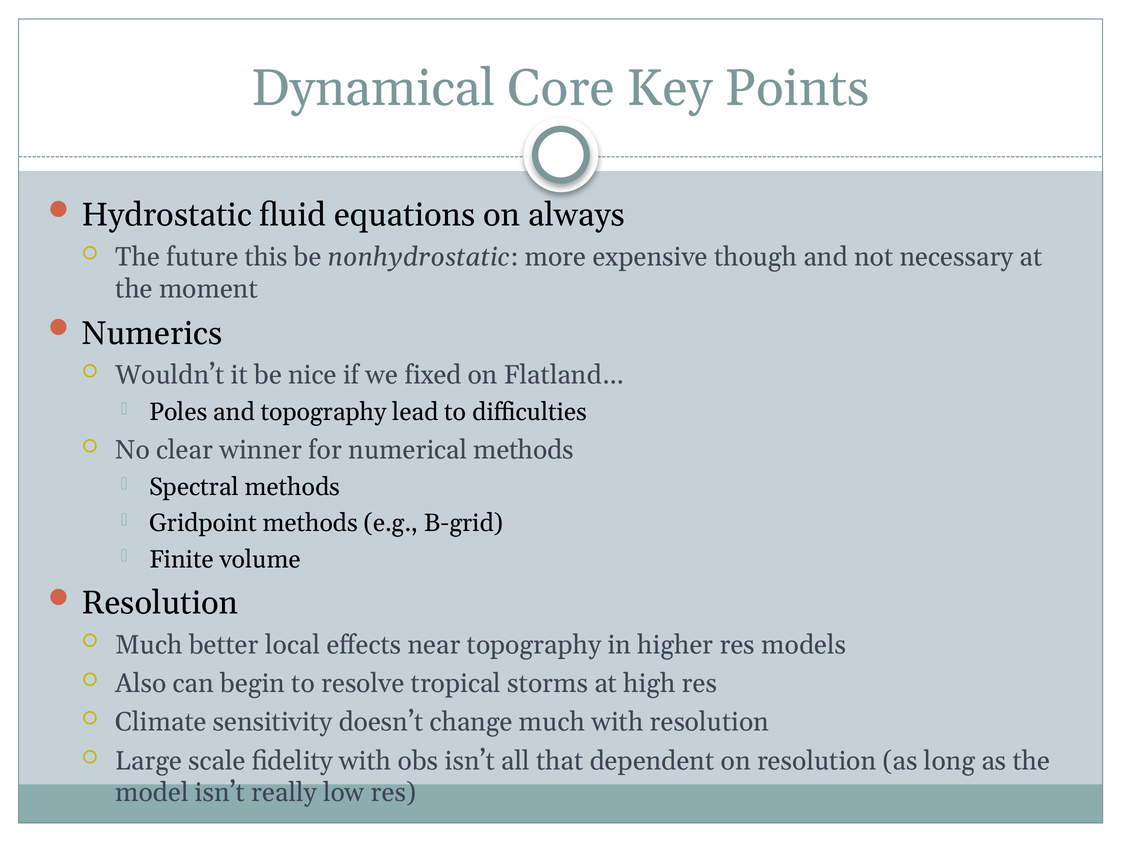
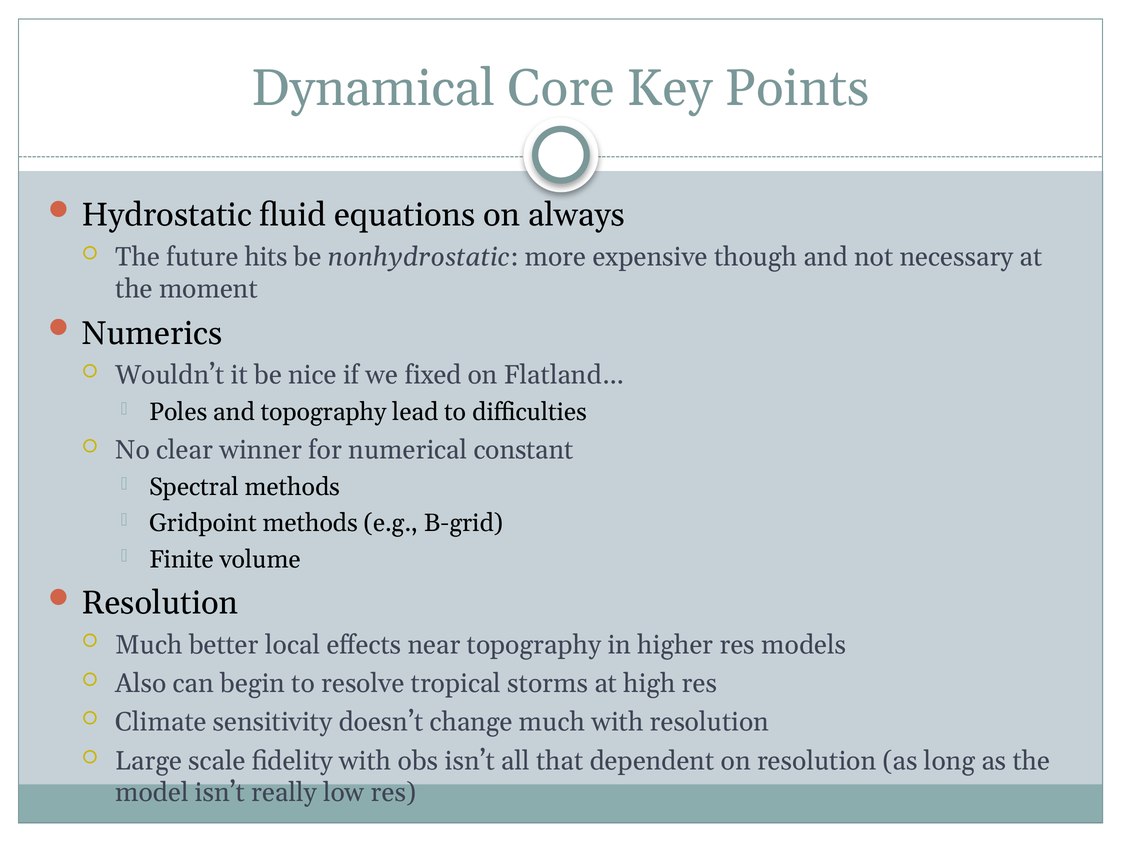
this: this -> hits (266, 257)
numerical methods: methods -> constant (523, 450)
